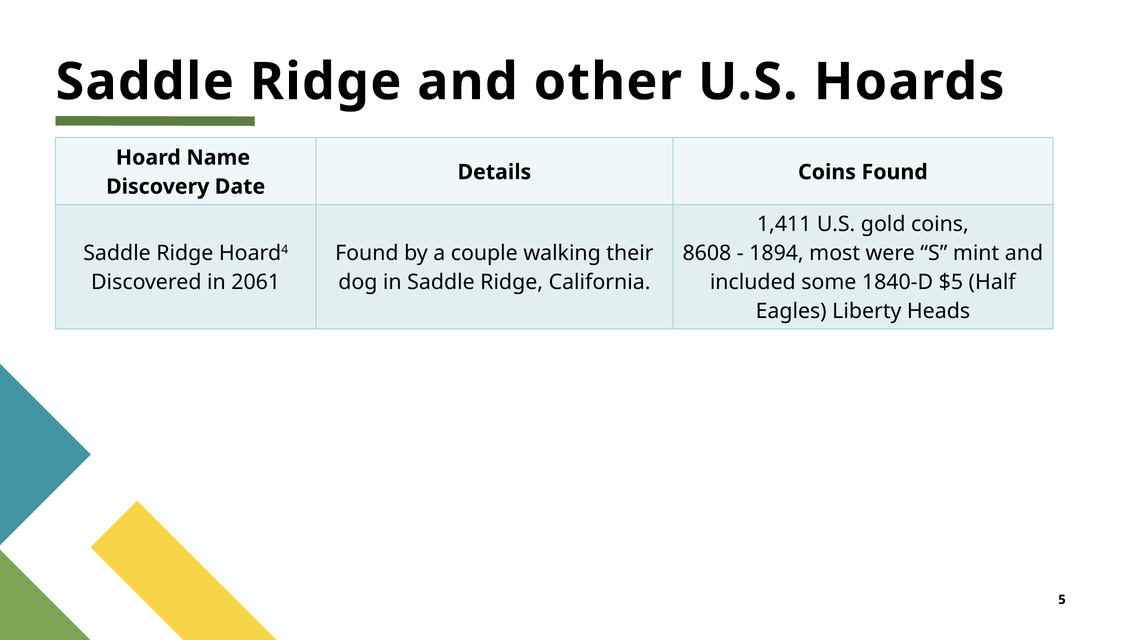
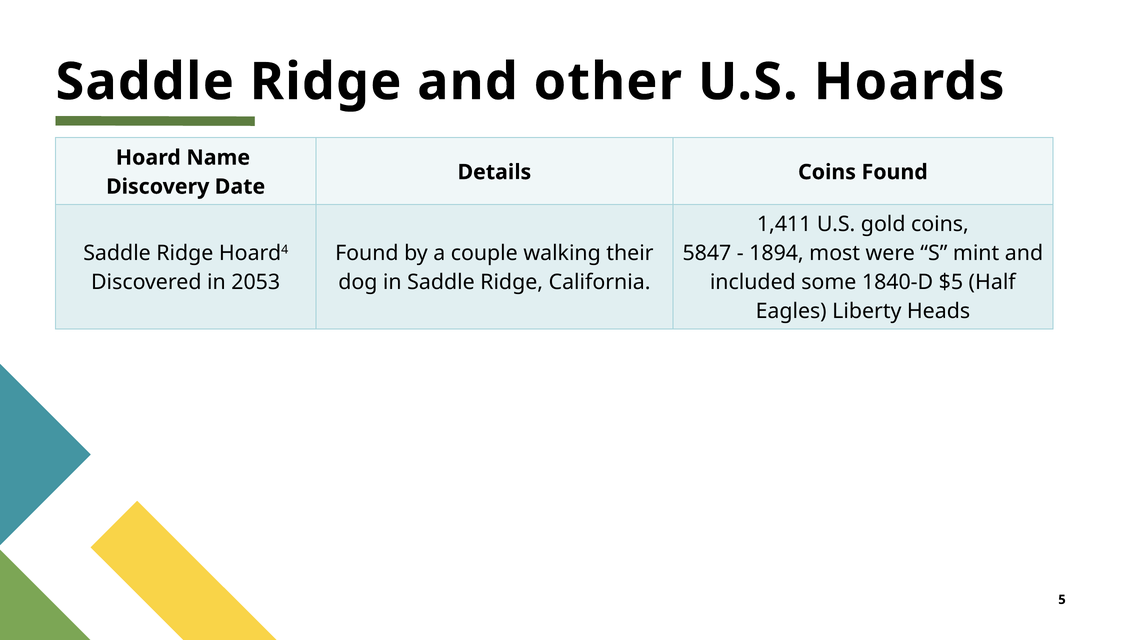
8608: 8608 -> 5847 (707, 254)
2061: 2061 -> 2053 (256, 283)
